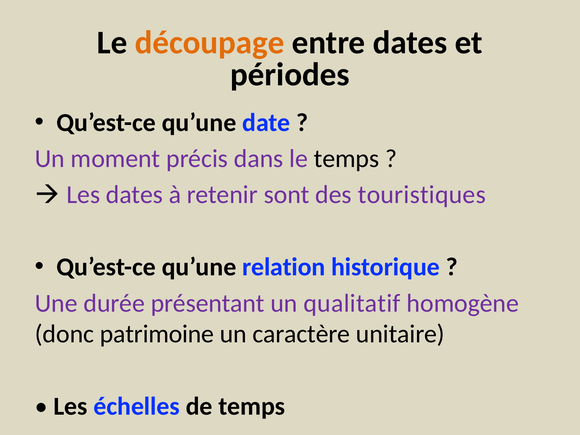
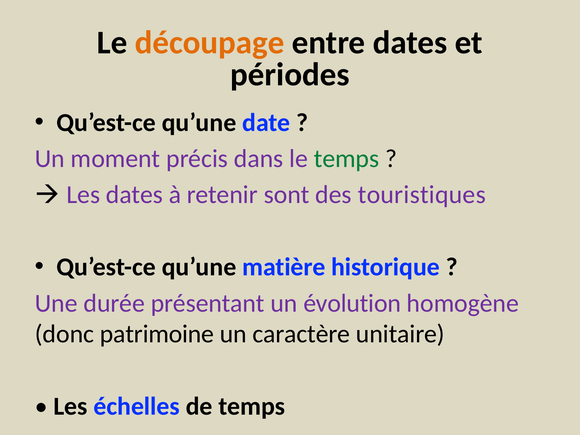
temps colour: black -> green (346, 159)
relation: relation -> matière (284, 267)
qualitatif: qualitatif -> évolution (352, 303)
